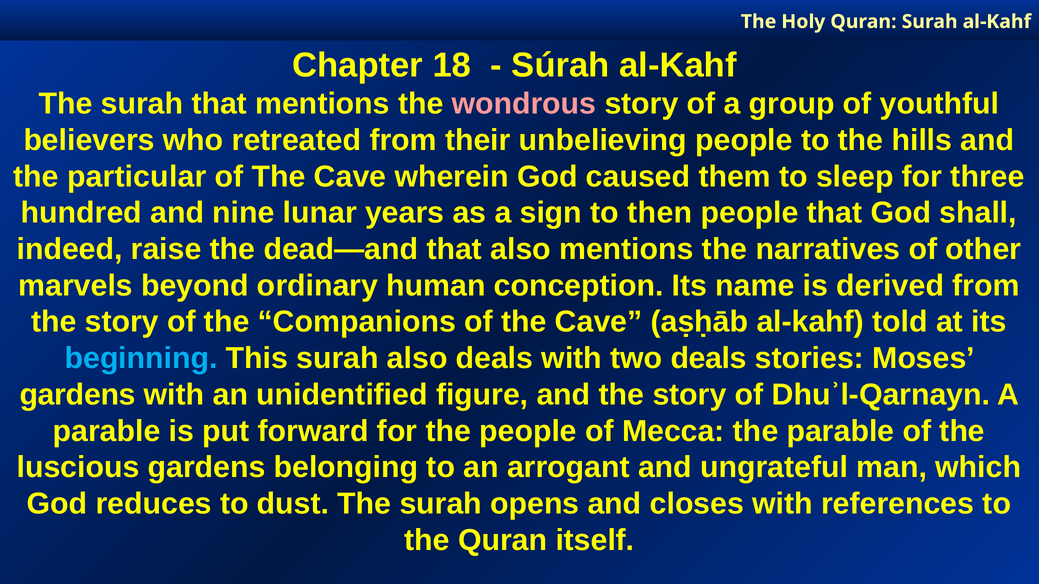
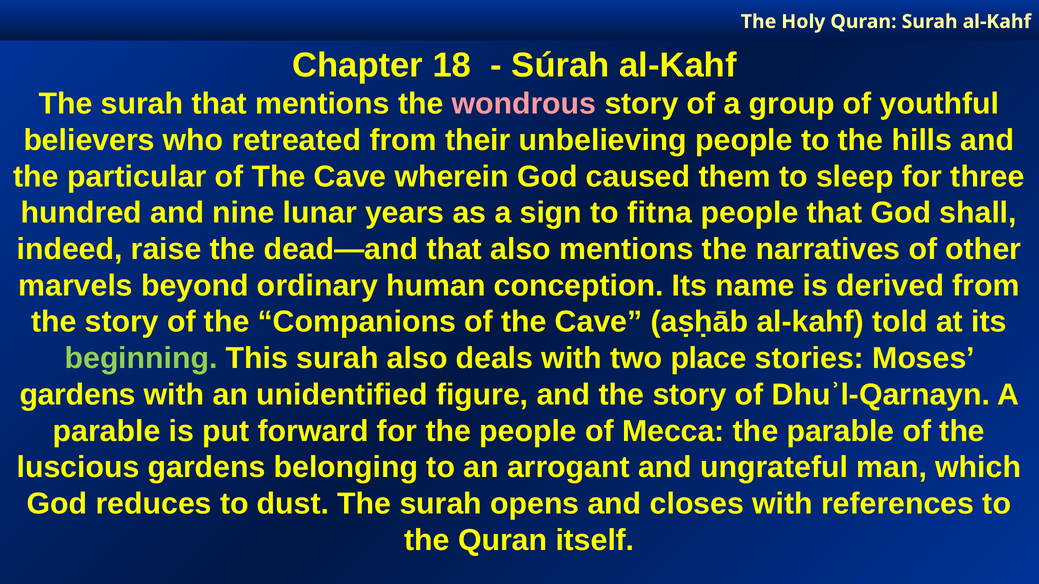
then: then -> fitna (660, 213)
beginning colour: light blue -> light green (141, 359)
two deals: deals -> place (709, 359)
